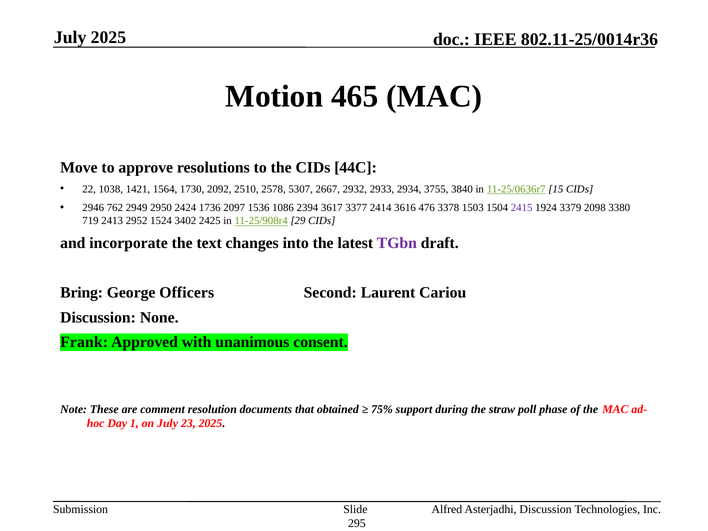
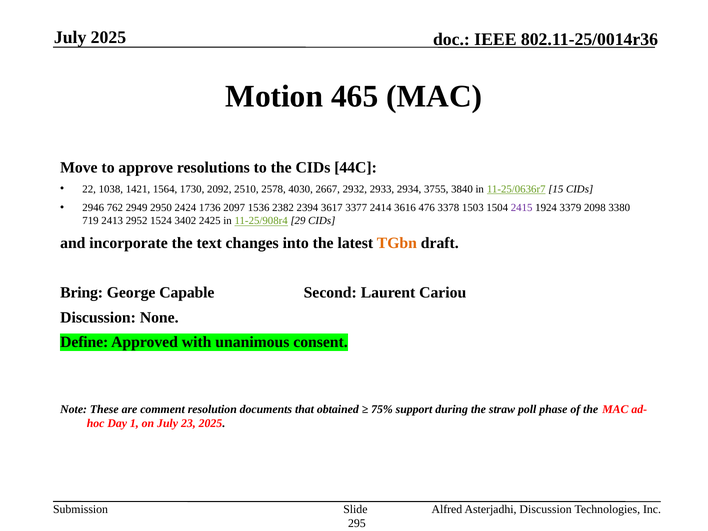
5307: 5307 -> 4030 (301, 189)
1086: 1086 -> 2382 (283, 208)
TGbn colour: purple -> orange (397, 243)
Officers: Officers -> Capable (187, 293)
Frank: Frank -> Define (84, 342)
